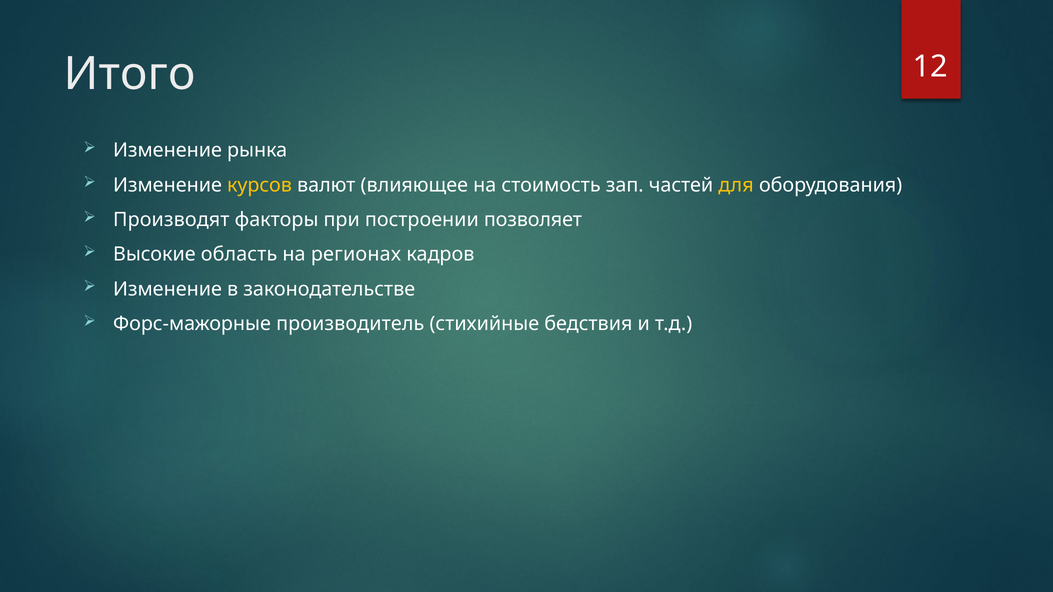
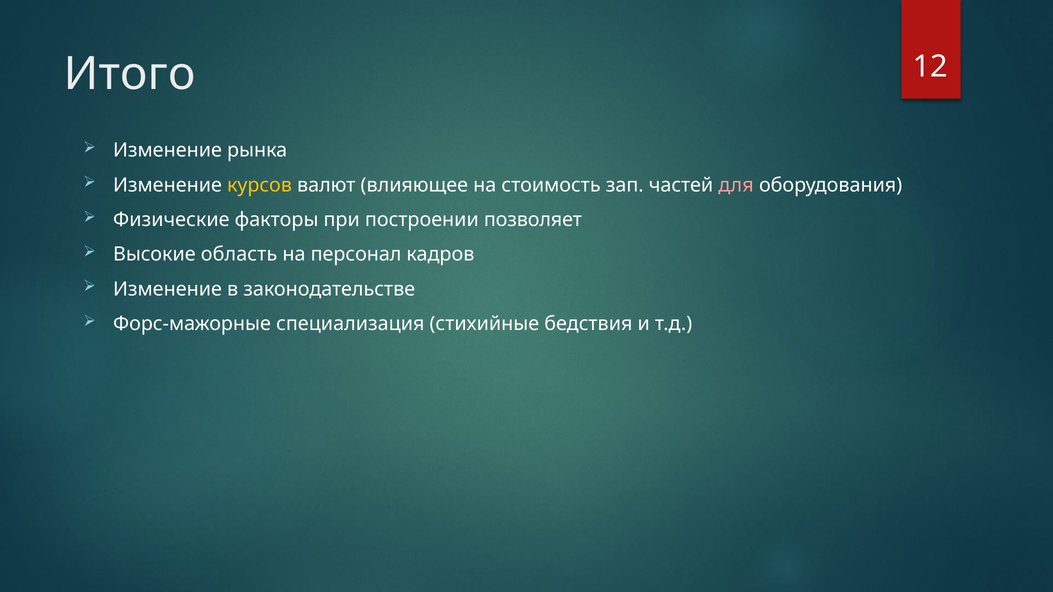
для colour: yellow -> pink (736, 185)
Производят: Производят -> Физические (171, 220)
регионах: регионах -> персонал (356, 255)
производитель: производитель -> специализация (350, 324)
